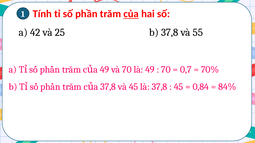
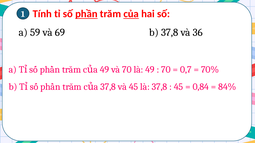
phần underline: none -> present (86, 14)
42: 42 -> 59 (35, 32)
25: 25 -> 69 (60, 32)
55: 55 -> 36 (198, 32)
